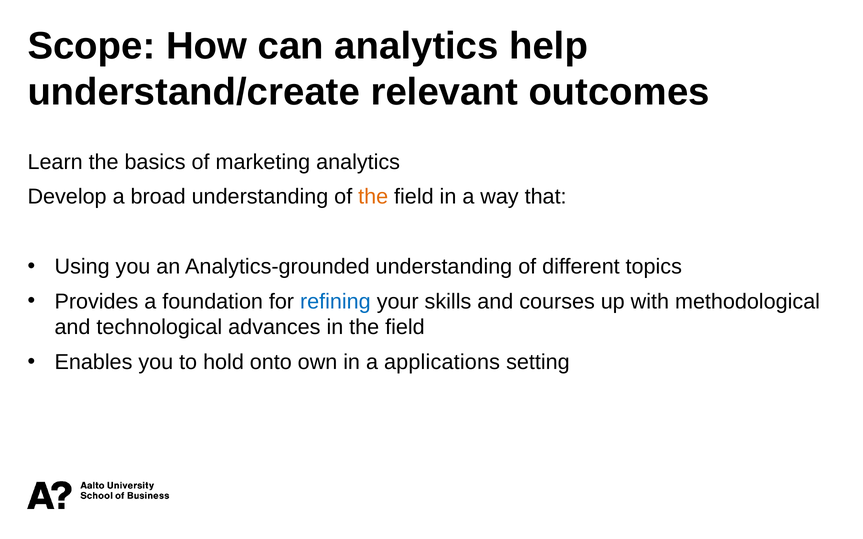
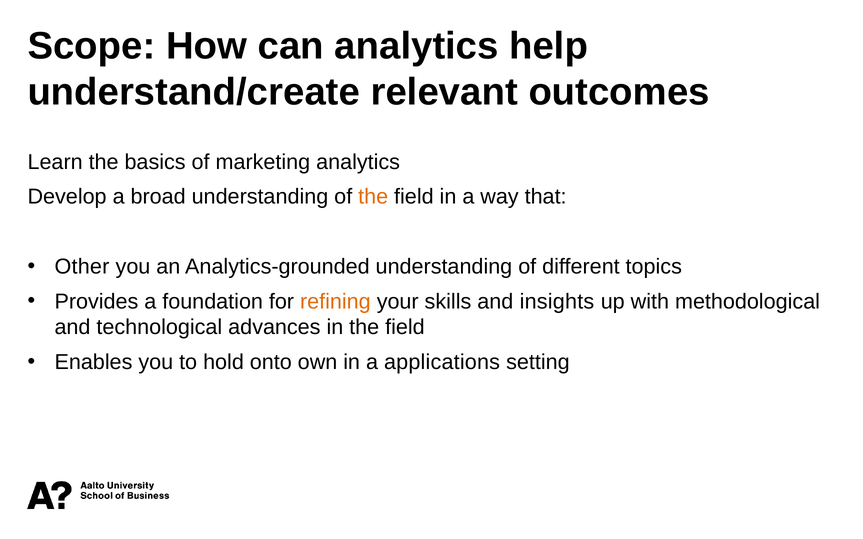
Using: Using -> Other (82, 267)
refining colour: blue -> orange (335, 302)
courses: courses -> insights (557, 302)
